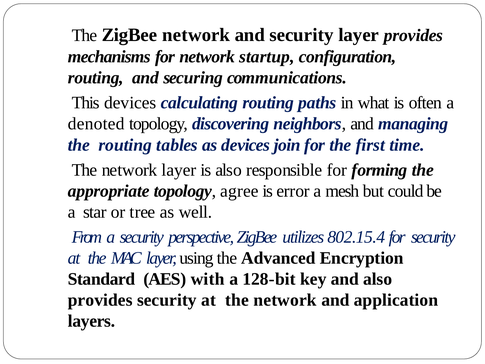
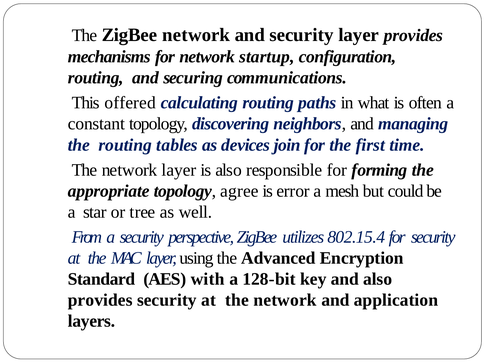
devices: devices -> offered (130, 103)
denoted: denoted -> constant (96, 124)
